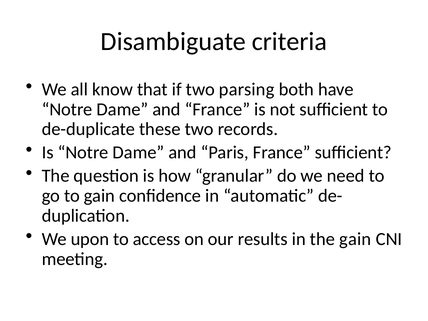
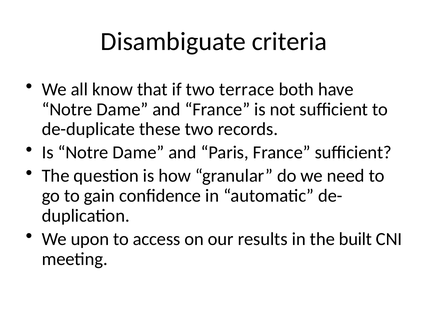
parsing: parsing -> terrace (247, 89)
the gain: gain -> built (355, 239)
